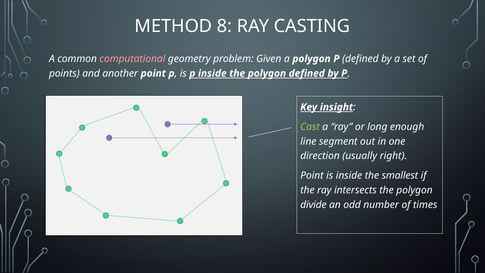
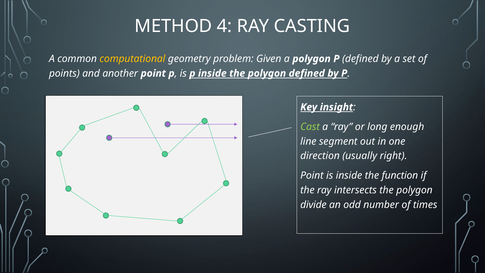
8: 8 -> 4 (225, 26)
computational colour: pink -> yellow (132, 59)
smallest: smallest -> function (400, 175)
